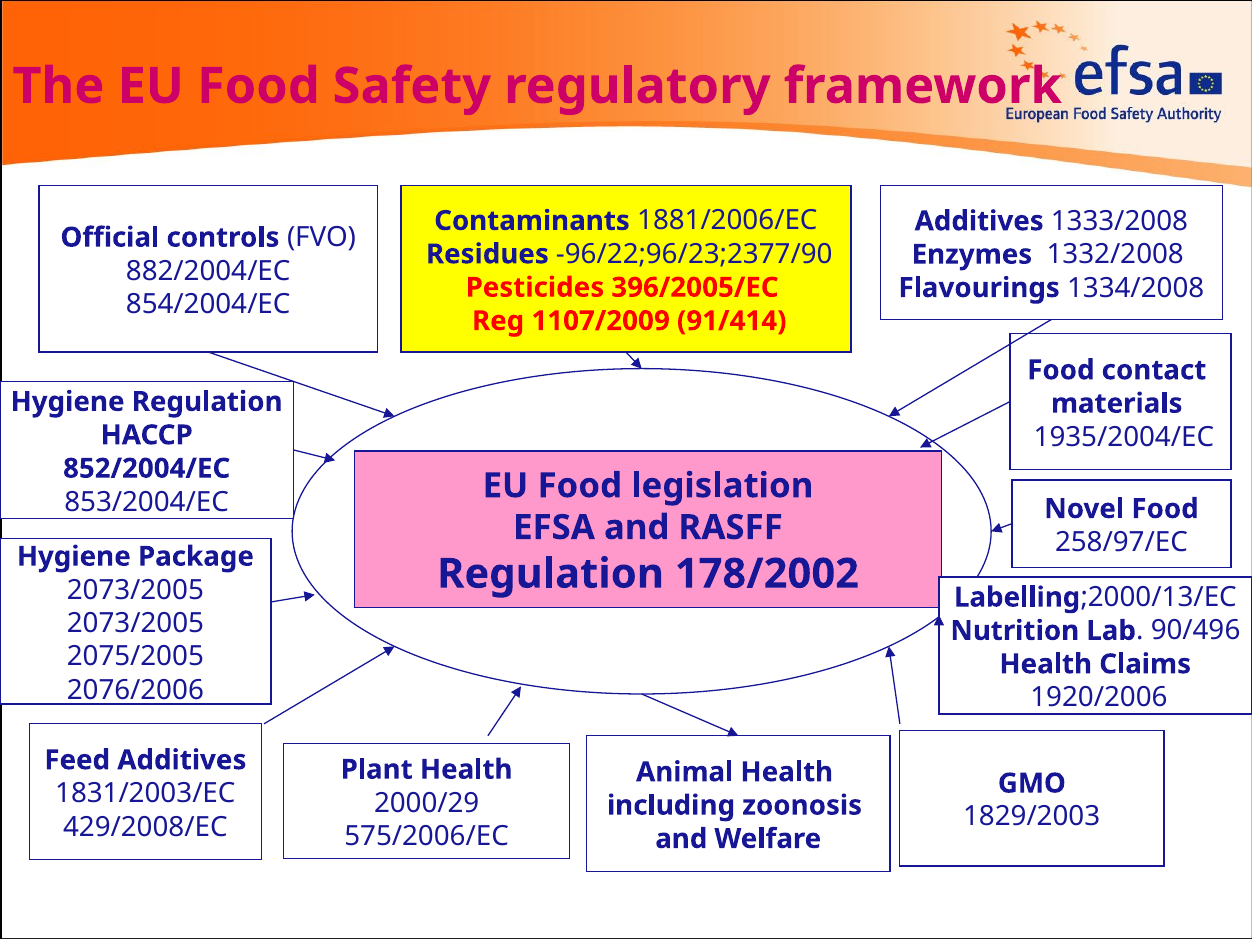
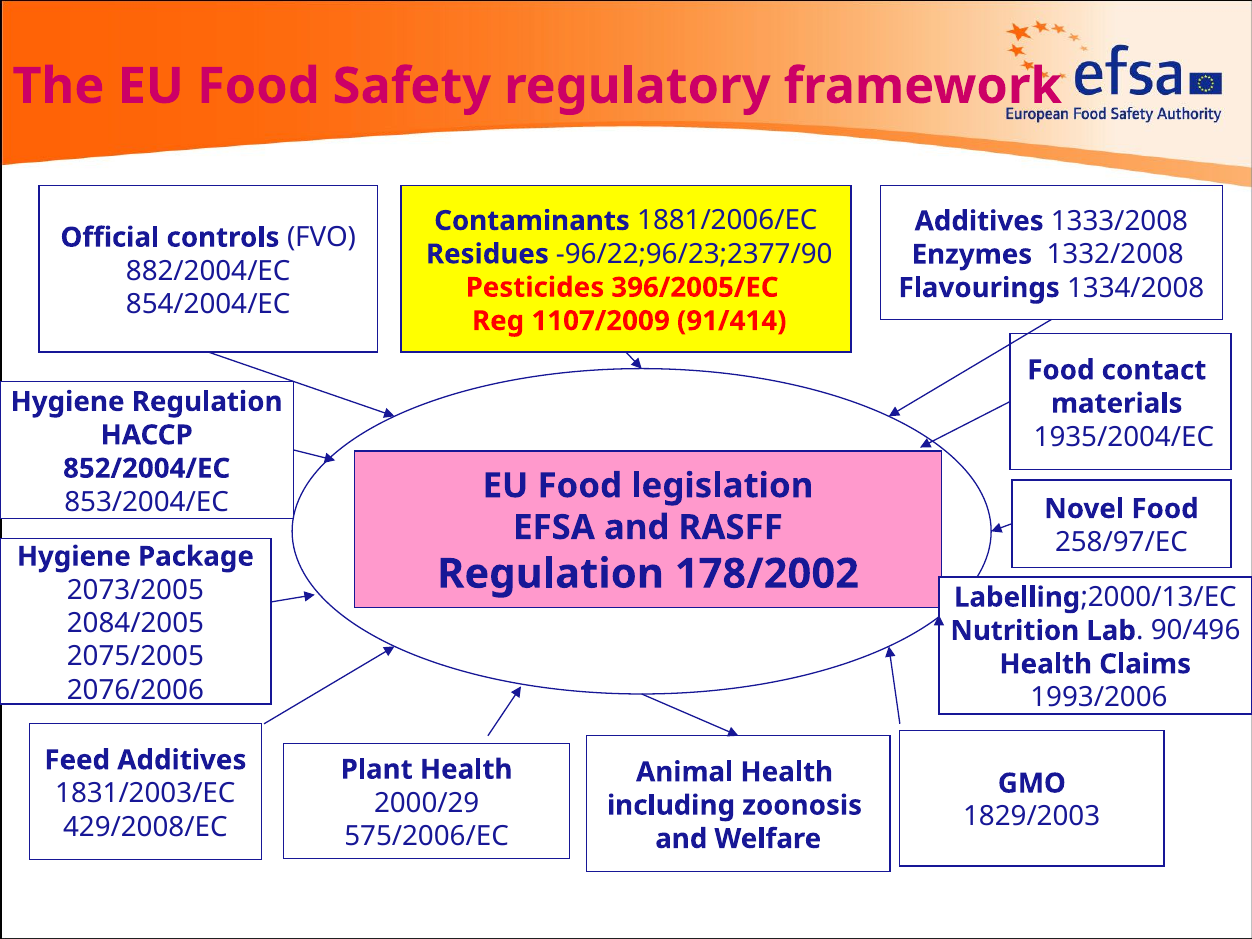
2073/2005: 2073/2005 -> 2084/2005 (135, 623)
1920/2006: 1920/2006 -> 1993/2006 (1099, 698)
